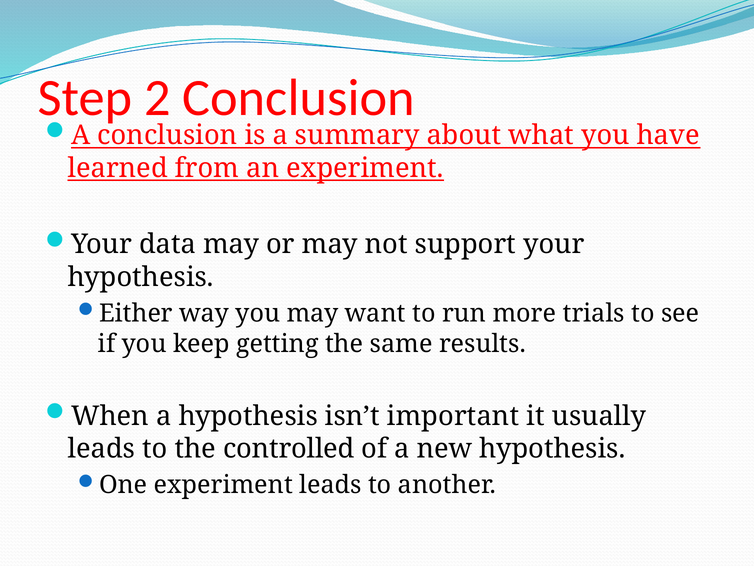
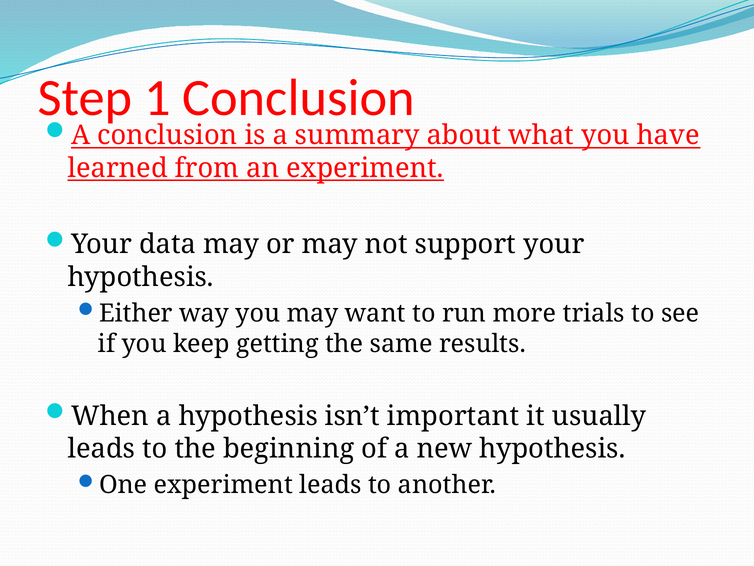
2: 2 -> 1 (157, 98)
controlled: controlled -> beginning (289, 448)
